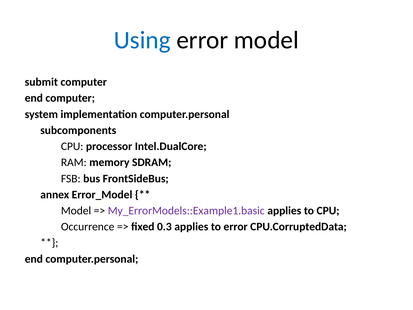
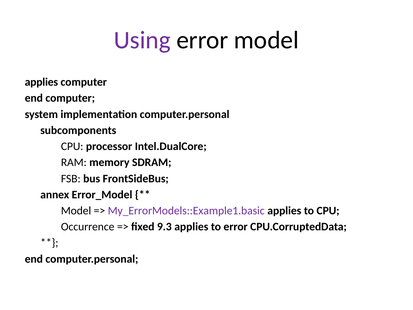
Using colour: blue -> purple (142, 40)
submit: submit -> applies (41, 82)
0.3: 0.3 -> 9.3 (164, 227)
